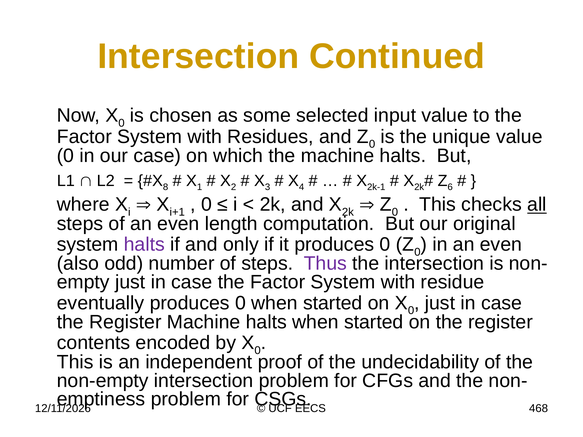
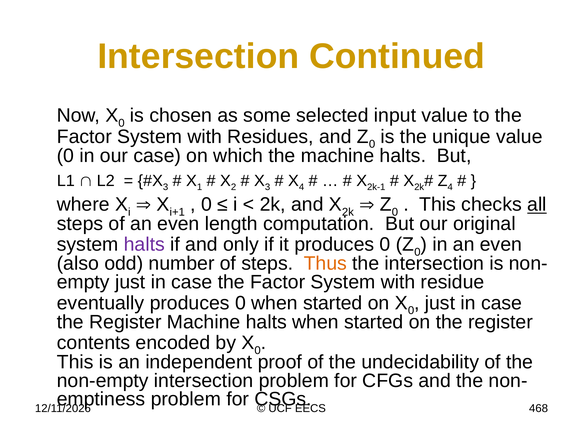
8: 8 -> 3 (166, 187)
6: 6 -> 4 (450, 187)
Thus colour: purple -> orange (325, 264)
